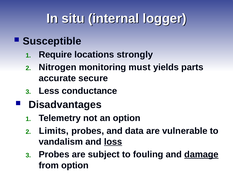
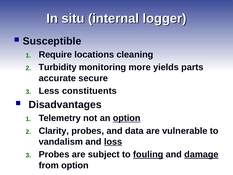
strongly: strongly -> cleaning (135, 54)
Nitrogen: Nitrogen -> Turbidity (58, 67)
must: must -> more (140, 67)
conductance: conductance -> constituents (89, 91)
option underline: none -> present (127, 118)
Limits: Limits -> Clarity (54, 131)
fouling underline: none -> present (148, 154)
